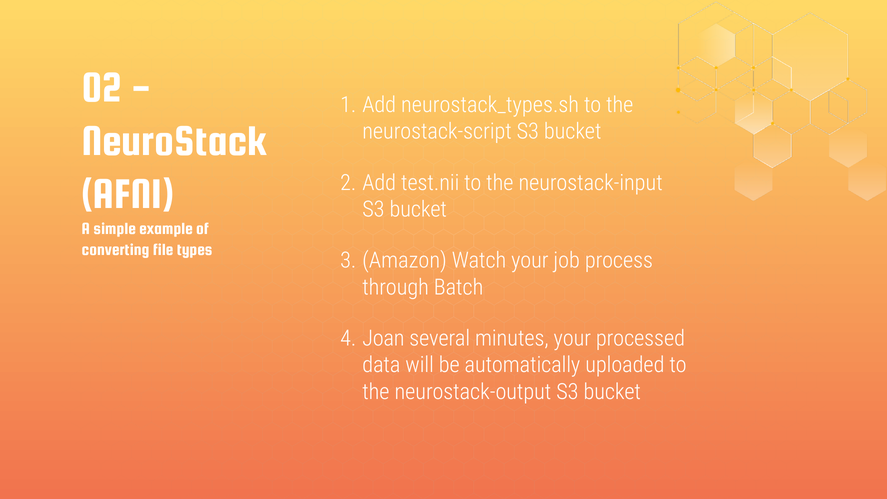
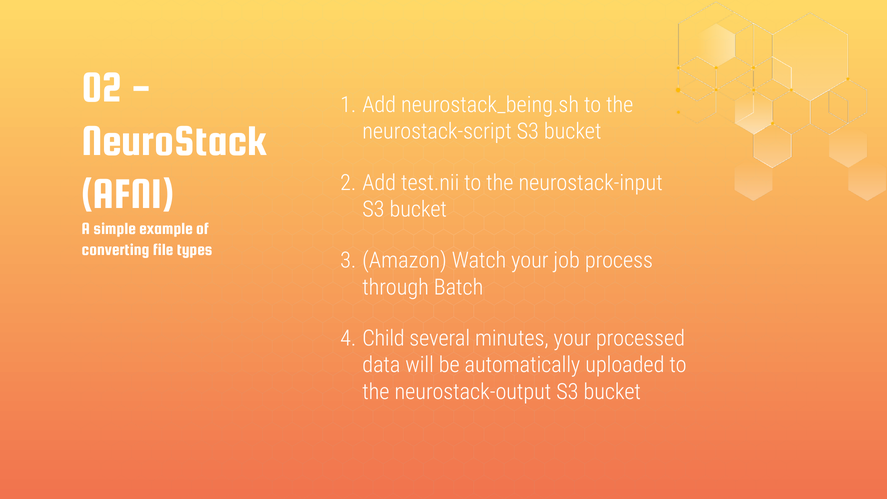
neurostack_types.sh: neurostack_types.sh -> neurostack_being.sh (490, 105)
Joan: Joan -> Child (383, 338)
